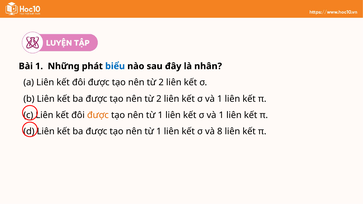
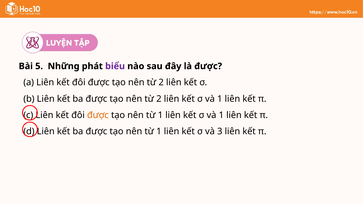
Bài 1: 1 -> 5 (39, 66)
biểu colour: blue -> purple (115, 66)
là nhân: nhân -> được (208, 66)
8: 8 -> 3 (220, 132)
